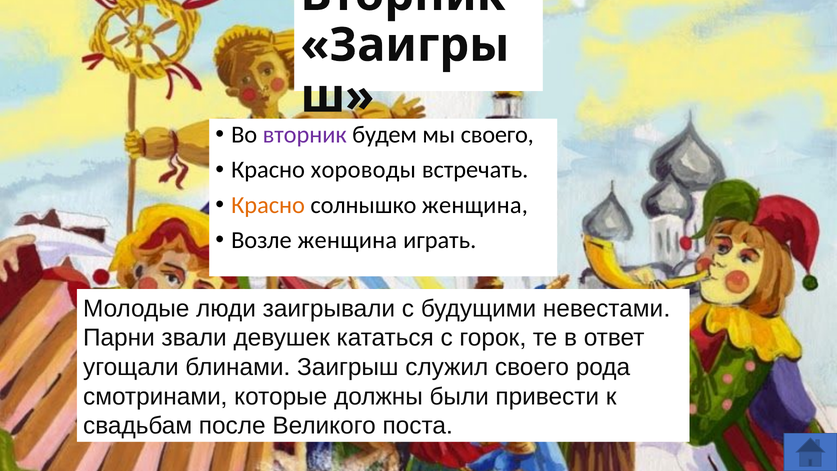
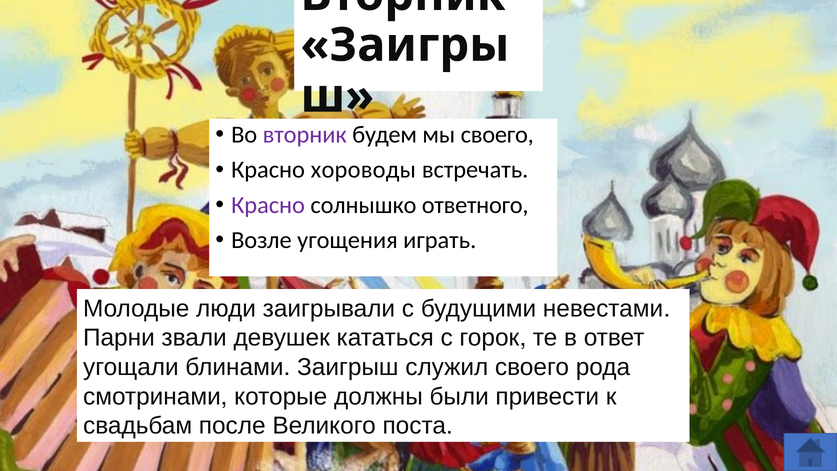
Красно colour: orange -> purple (268, 205)
солнышко женщина: женщина -> ответного (475, 205)
Возле женщина: женщина -> угощения (347, 240)
